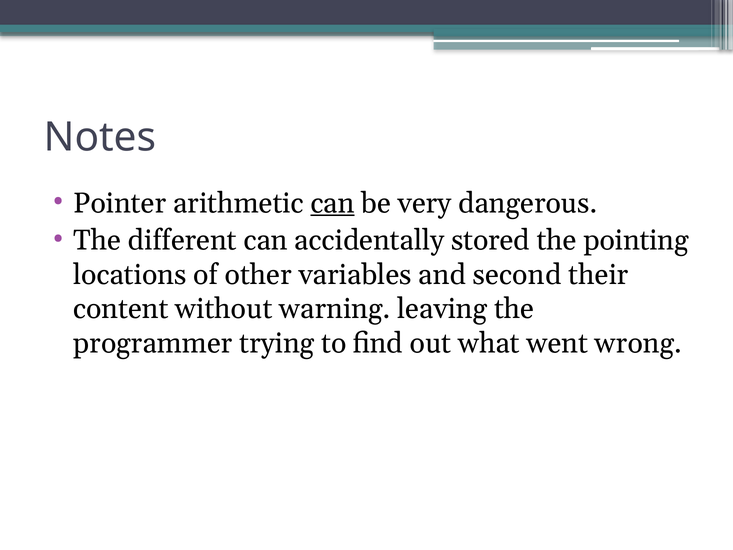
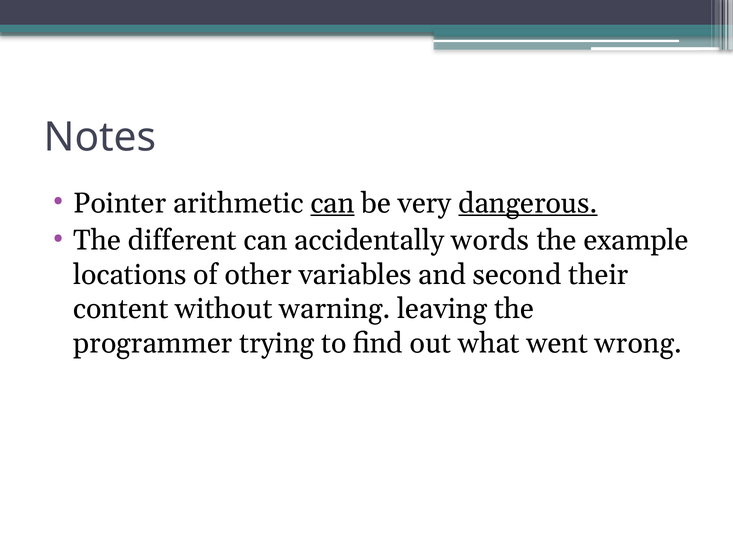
dangerous underline: none -> present (528, 203)
stored: stored -> words (490, 240)
pointing: pointing -> example (636, 240)
